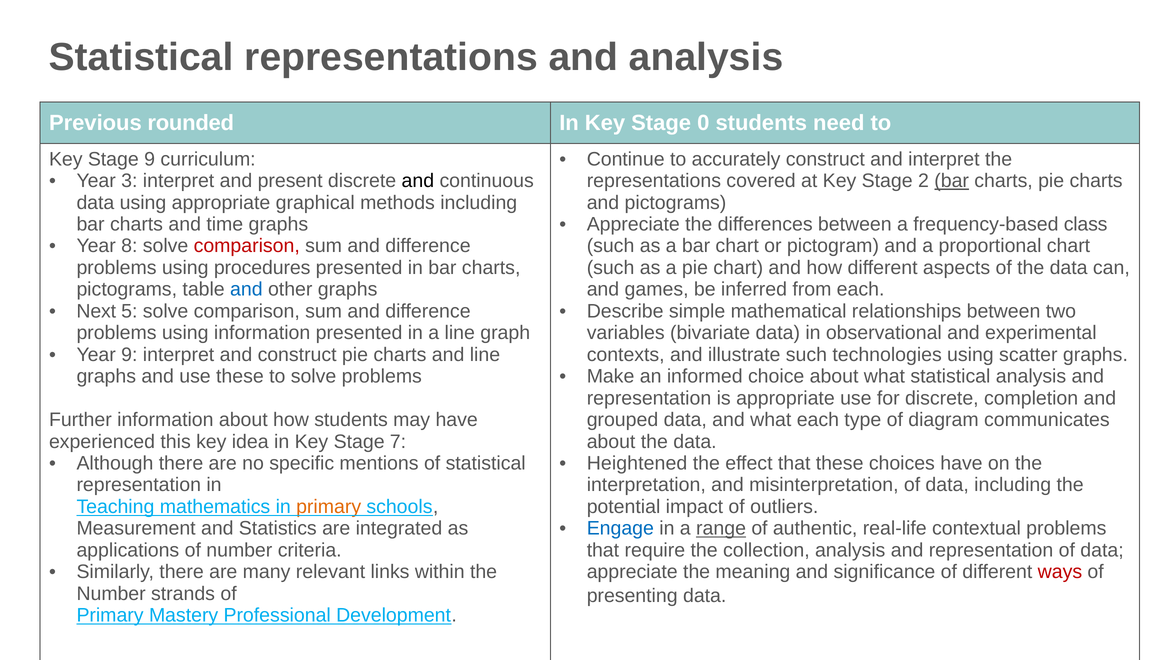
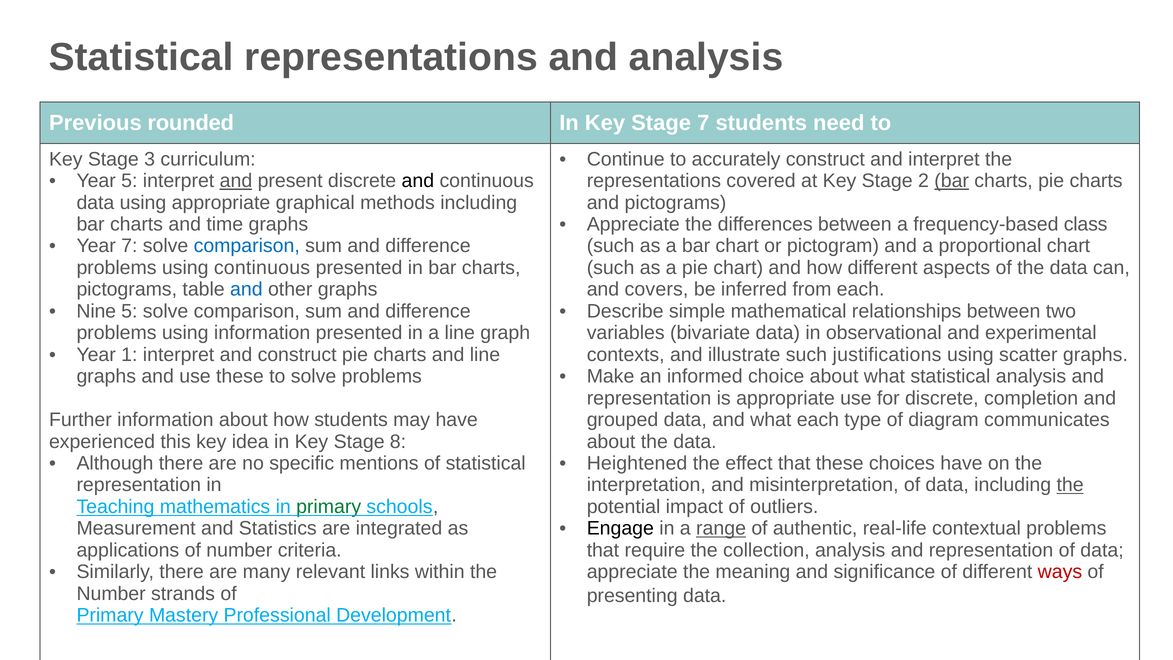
Stage 0: 0 -> 7 (703, 123)
Stage 9: 9 -> 3 (150, 159)
Year 3: 3 -> 5 (129, 181)
and underline: none -> present (236, 181)
Year 8: 8 -> 7 (129, 246)
comparison colour: red -> blue (247, 246)
using procedures: procedures -> continuous (262, 268)
games: games -> covers (656, 289)
Next: Next -> Nine (96, 311)
Year 9: 9 -> 1 (129, 355)
technologies: technologies -> justifications (887, 355)
7: 7 -> 8 (398, 441)
the underline: none -> present (1070, 485)
primary colour: orange -> green (329, 507)
Engage colour: blue -> black (620, 528)
